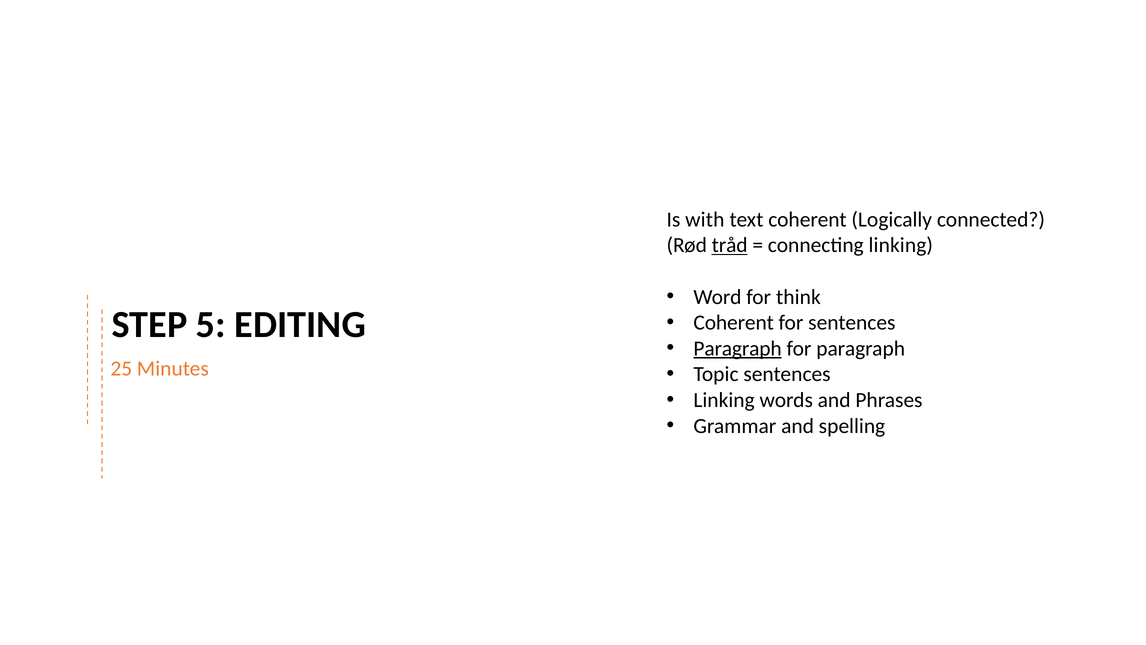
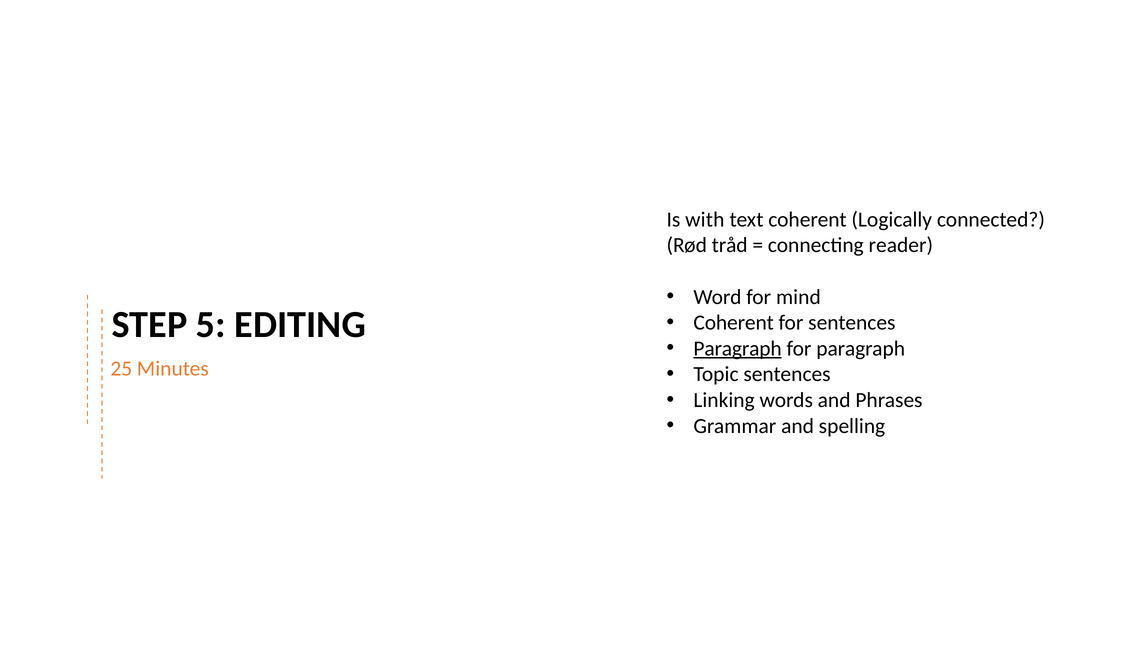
tråd underline: present -> none (730, 245)
connecting linking: linking -> reader (901, 245)
think: think -> mind (798, 297)
